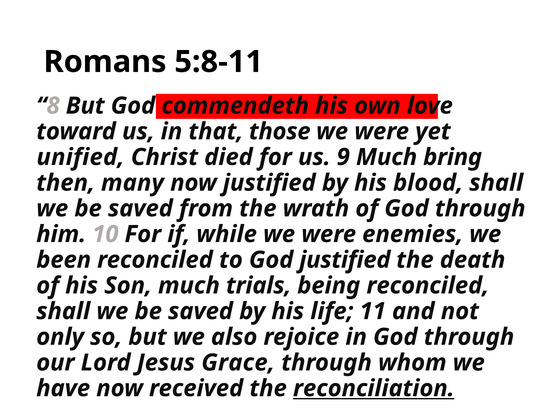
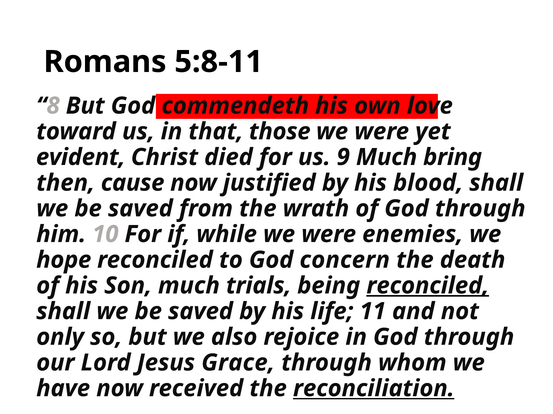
unified: unified -> evident (81, 157)
many: many -> cause (133, 183)
been: been -> hope (64, 260)
God justified: justified -> concern (345, 260)
reconciled underline: none -> present (428, 286)
